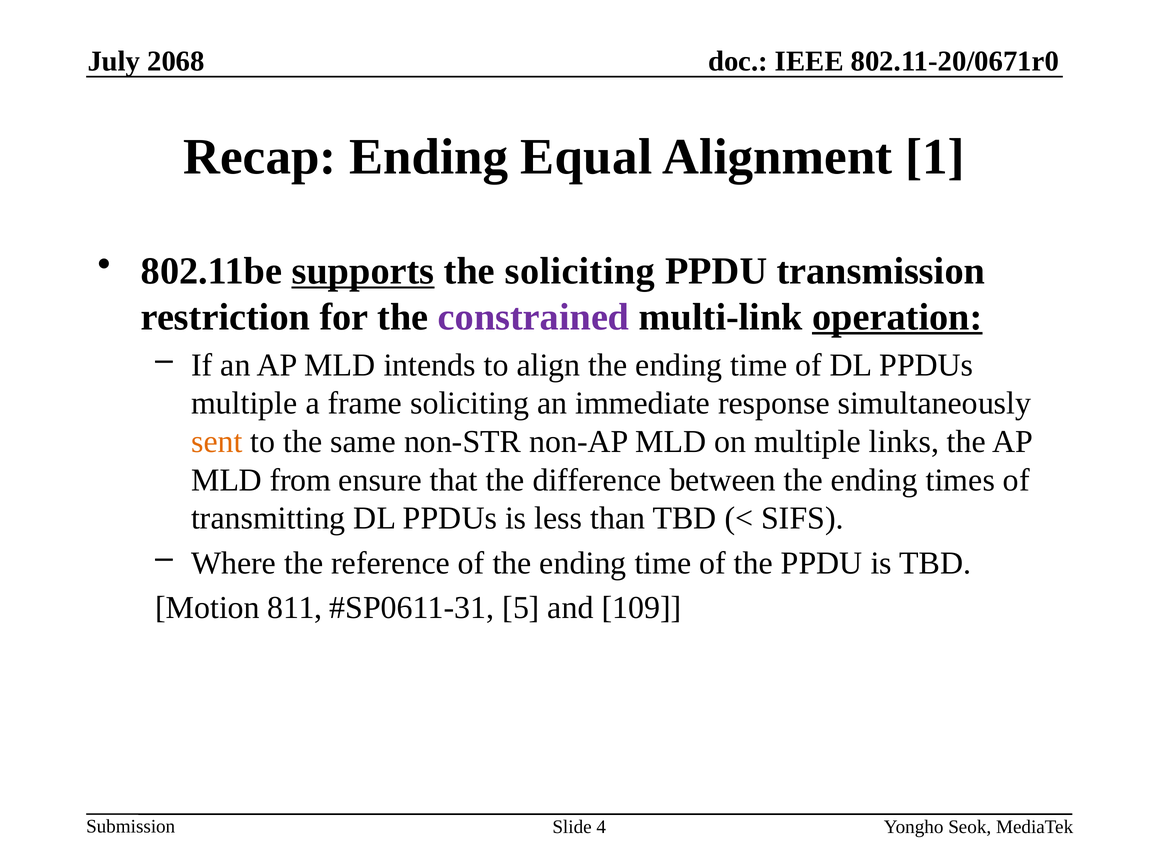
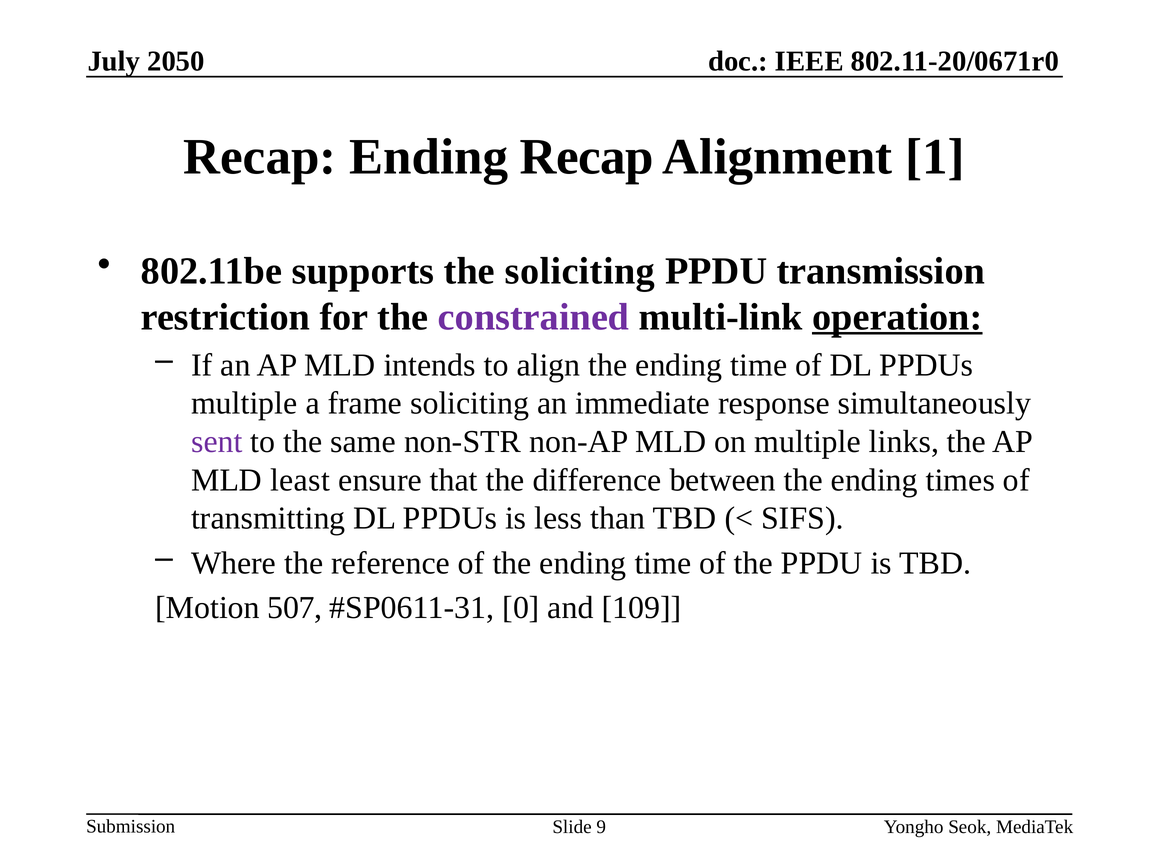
2068: 2068 -> 2050 (176, 61)
Ending Equal: Equal -> Recap (587, 157)
supports underline: present -> none (363, 271)
sent colour: orange -> purple (217, 442)
from: from -> least (300, 480)
811: 811 -> 507 (295, 608)
5: 5 -> 0 (521, 608)
4: 4 -> 9 (601, 826)
